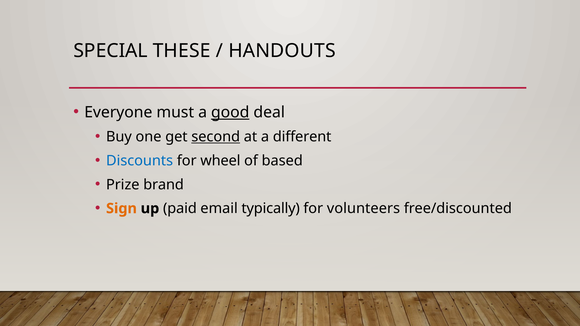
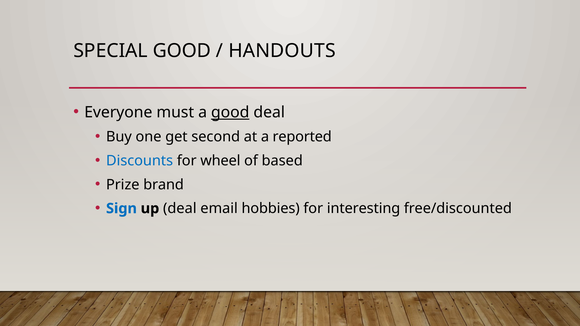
SPECIAL THESE: THESE -> GOOD (182, 51)
second underline: present -> none (216, 137)
different: different -> reported (302, 137)
Sign colour: orange -> blue (121, 209)
up paid: paid -> deal (180, 209)
typically: typically -> hobbies (271, 209)
volunteers: volunteers -> interesting (364, 209)
